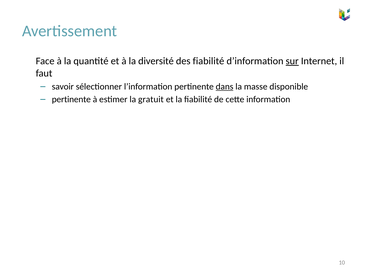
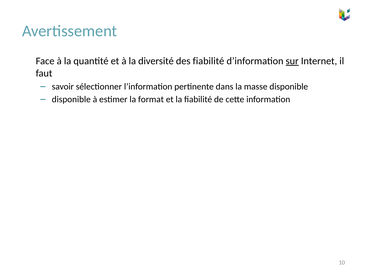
dans underline: present -> none (225, 87)
pertinente: pertinente -> disponible (71, 100)
gratuit: gratuit -> format (151, 100)
